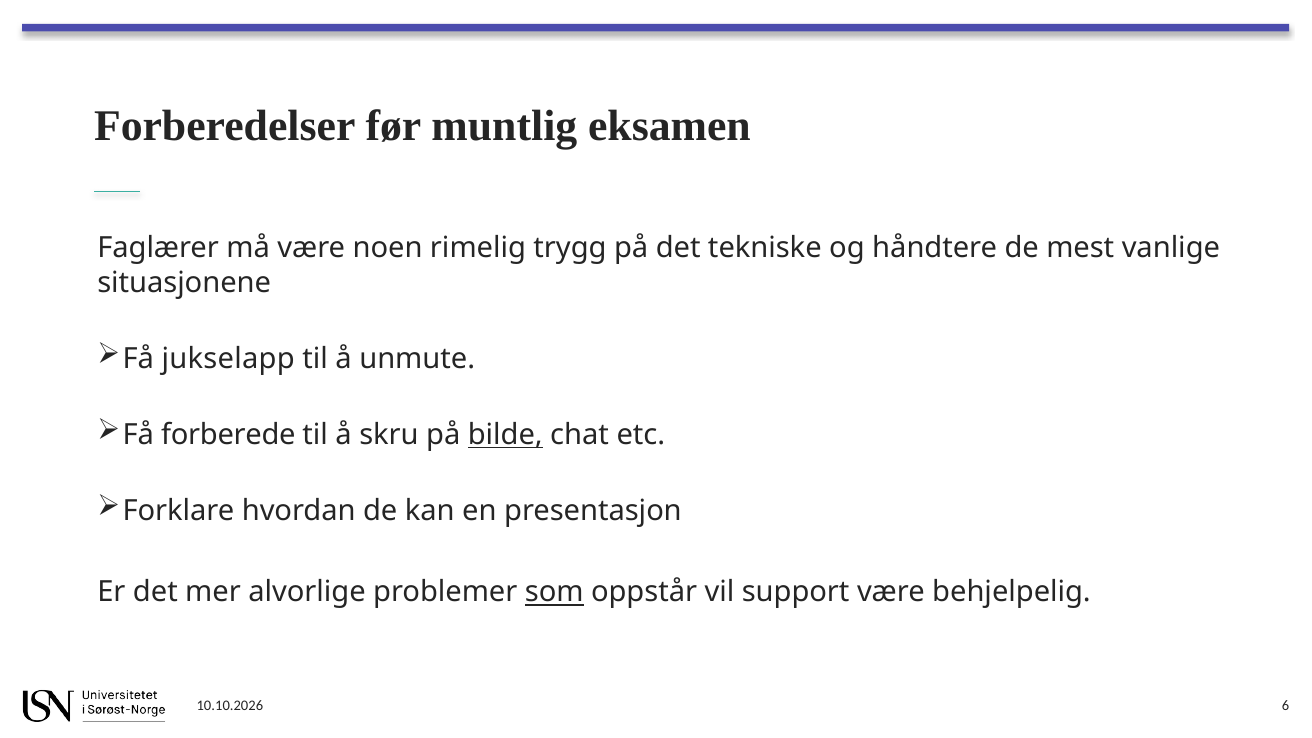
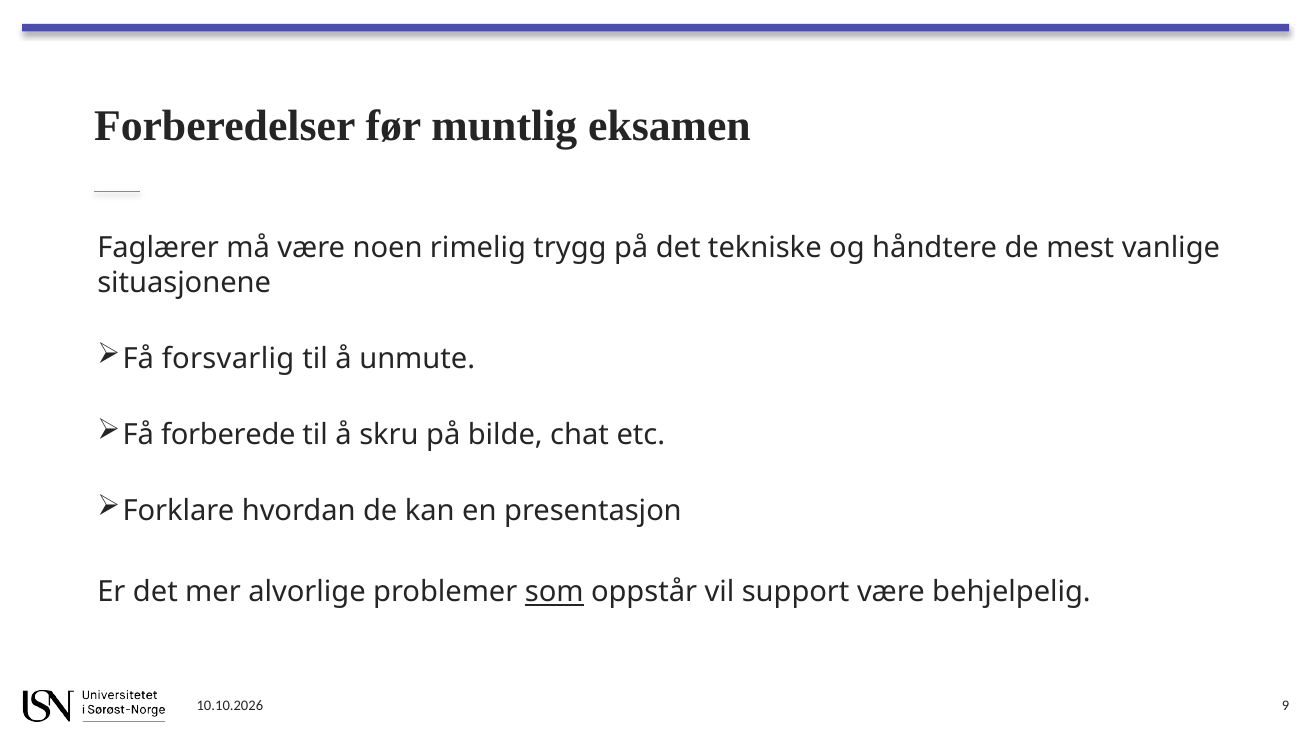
jukselapp: jukselapp -> forsvarlig (228, 359)
bilde underline: present -> none (505, 435)
6: 6 -> 9 (1286, 706)
